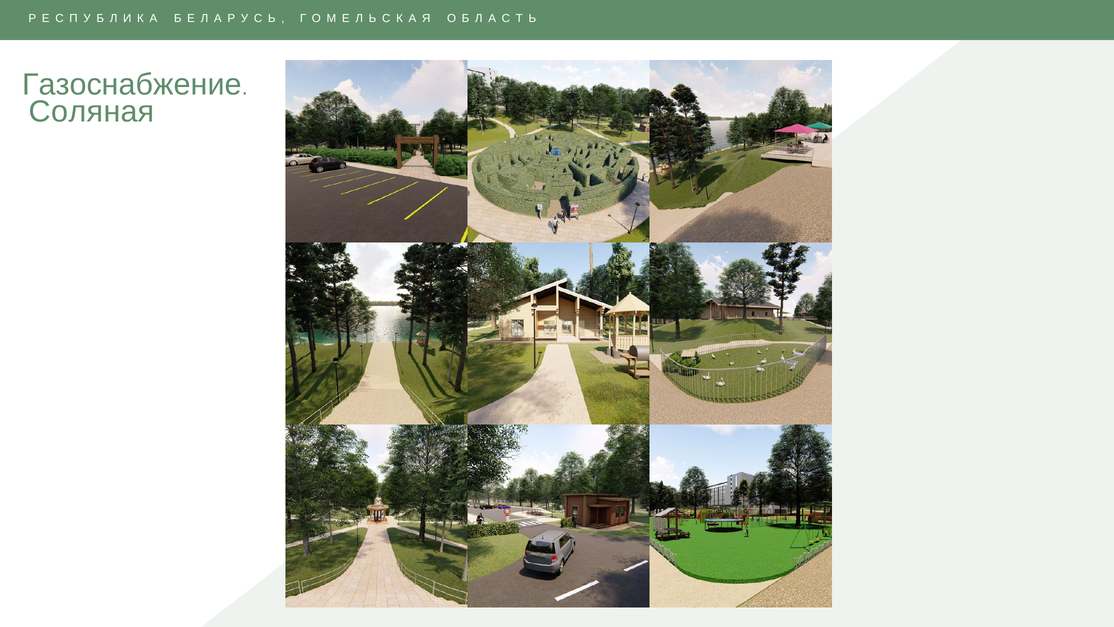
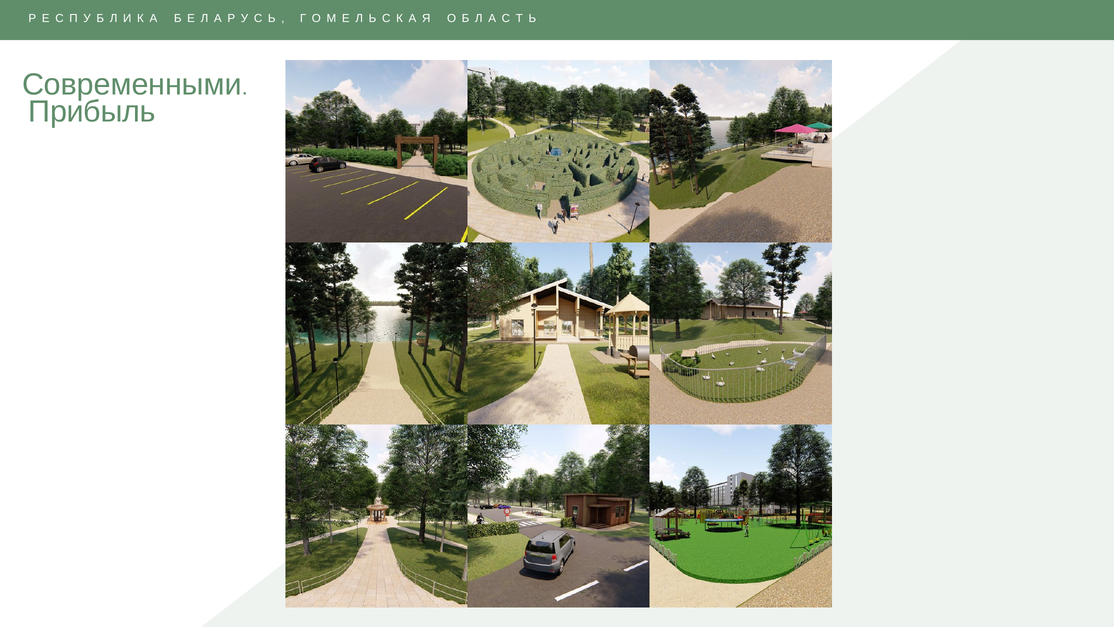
Газоснабжение: Газоснабжение -> Современными (132, 85)
Соляная: Соляная -> Прибыль (92, 112)
